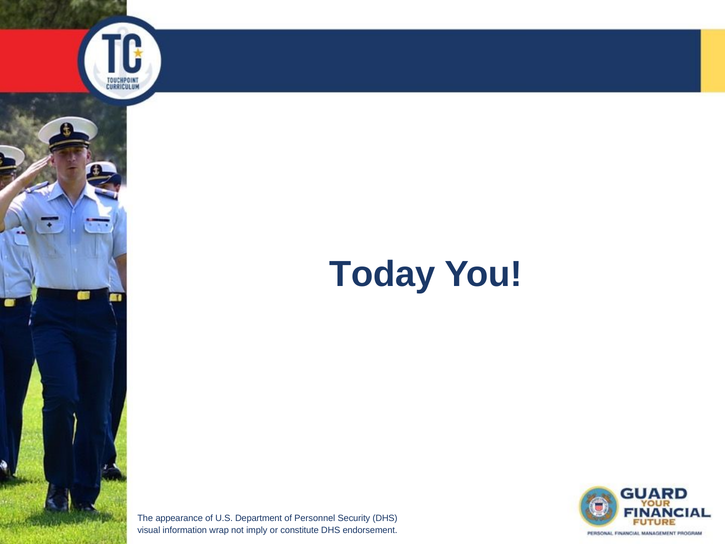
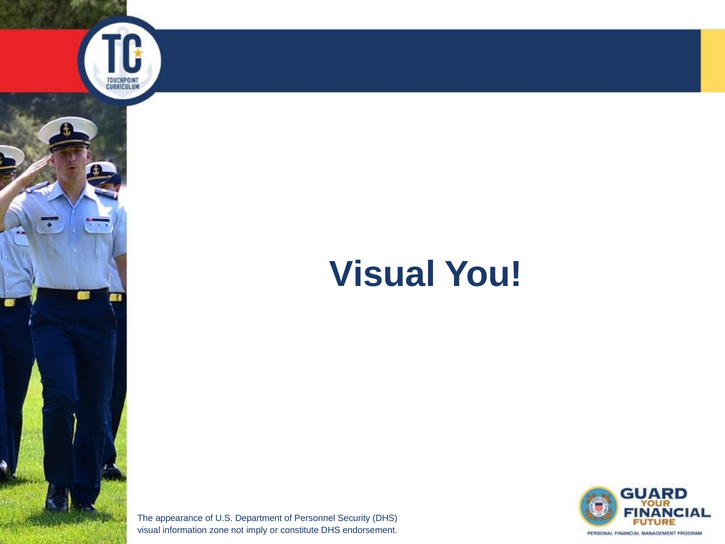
Today: Today -> Visual (382, 274)
wrap: wrap -> zone (219, 530)
